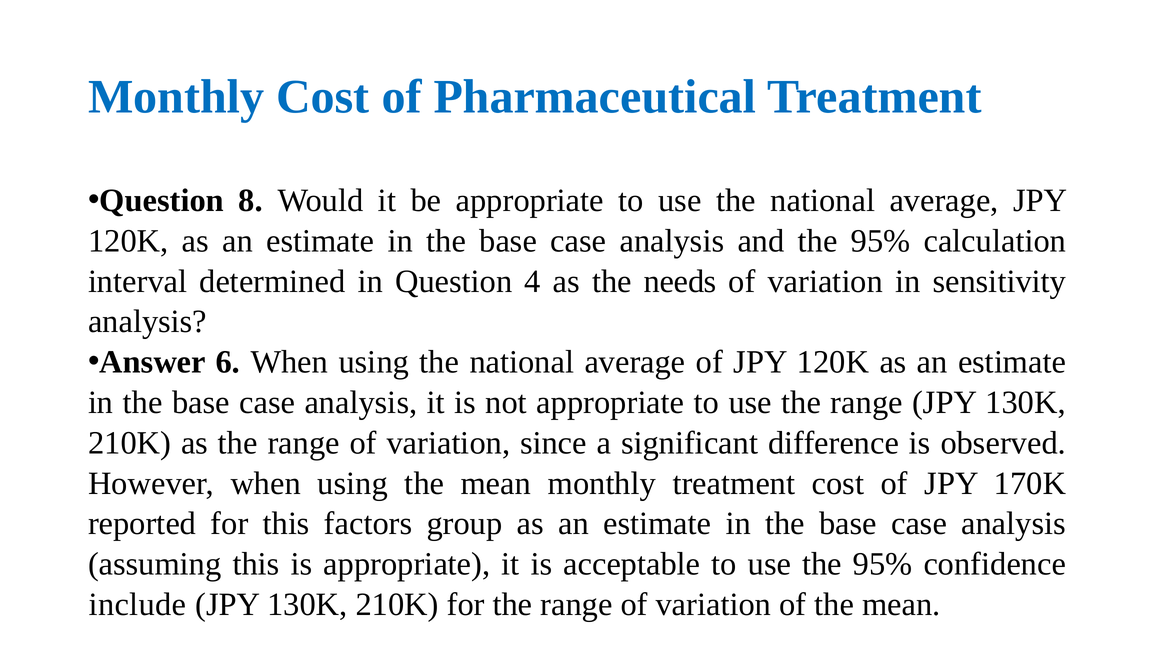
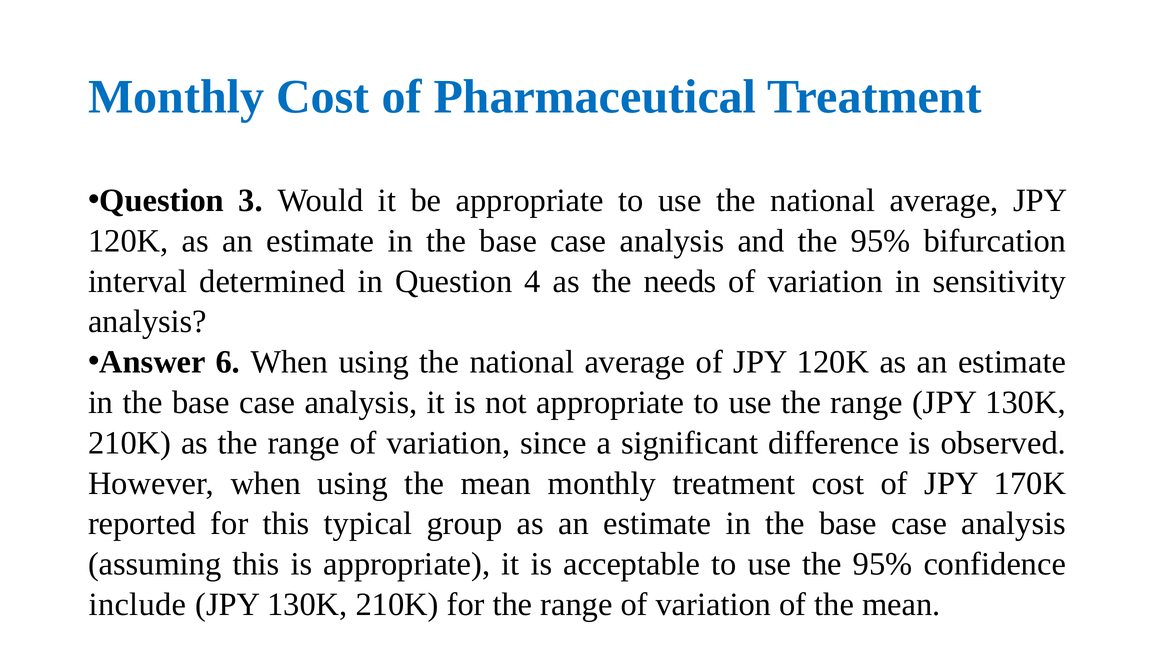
8: 8 -> 3 (251, 200)
calculation: calculation -> bifurcation (995, 241)
factors: factors -> typical (368, 523)
